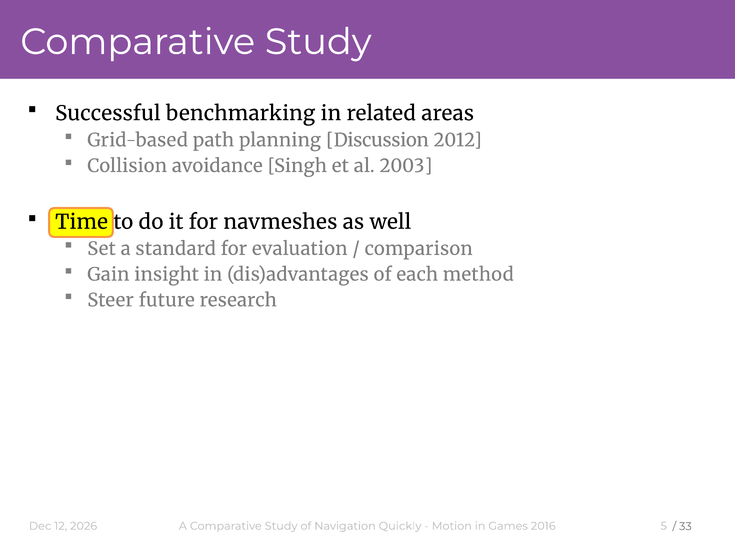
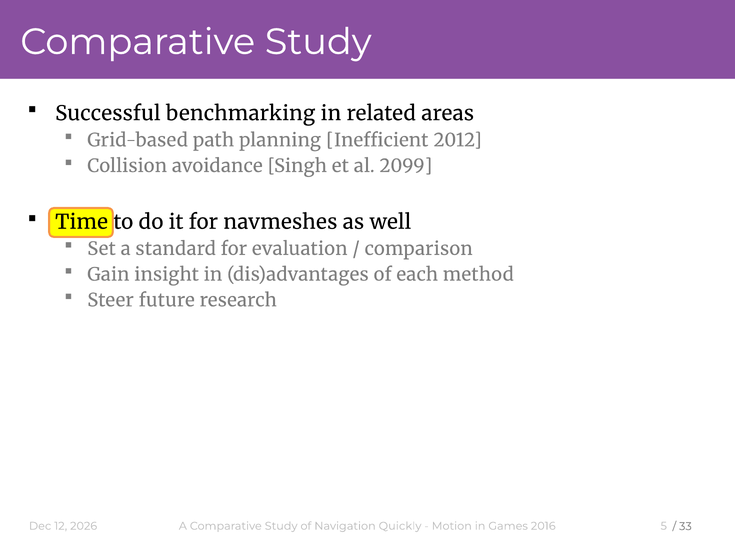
Discussion: Discussion -> Inefficient (377, 140)
2003: 2003 -> 2099 (406, 166)
